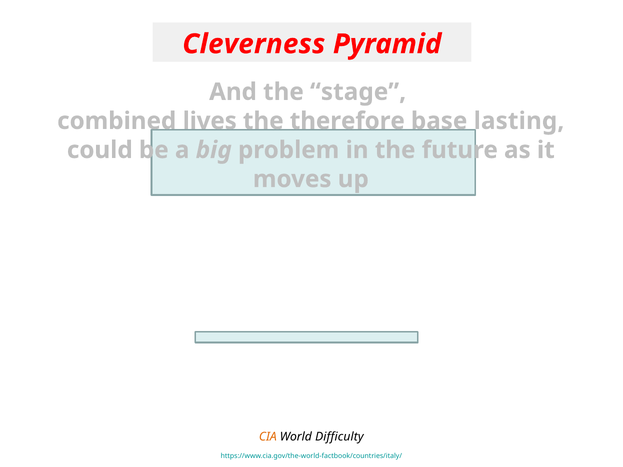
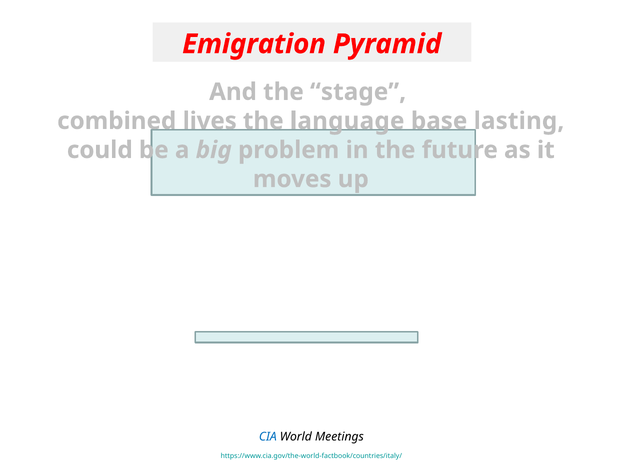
Cleverness: Cleverness -> Emigration (254, 44)
therefore: therefore -> language (347, 121)
CIA colour: orange -> blue (268, 437)
Difficulty: Difficulty -> Meetings (339, 437)
